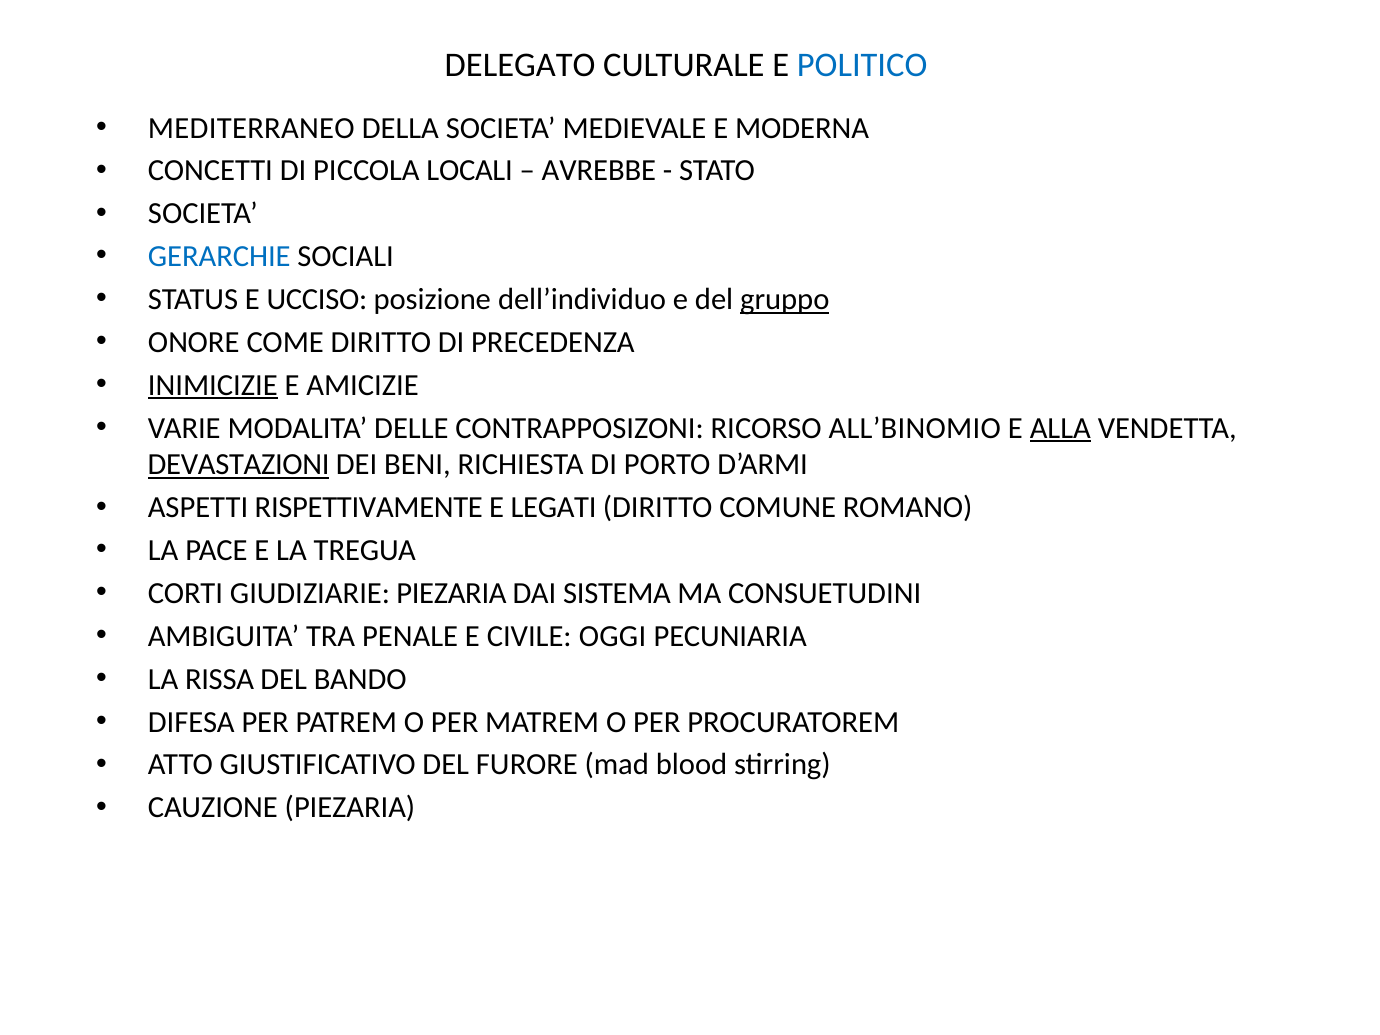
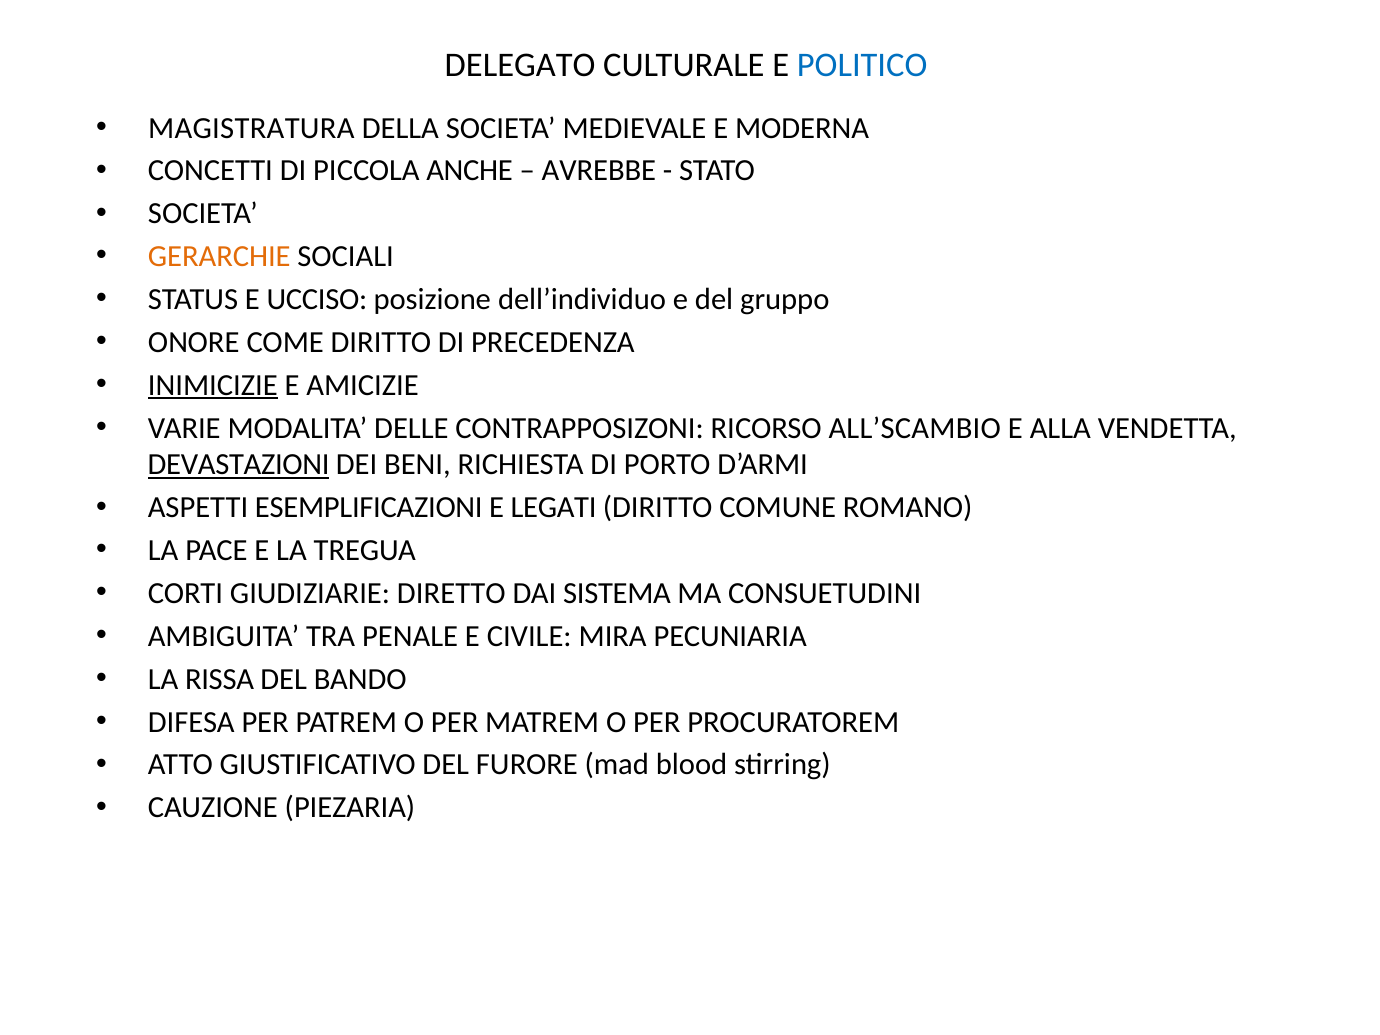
MEDITERRANEO: MEDITERRANEO -> MAGISTRATURA (251, 128)
LOCALI: LOCALI -> ANCHE (470, 171)
GERARCHIE colour: blue -> orange (219, 257)
gruppo underline: present -> none (785, 299)
ALL’BINOMIO: ALL’BINOMIO -> ALL’SCAMBIO (915, 428)
ALLA underline: present -> none (1060, 428)
RISPETTIVAMENTE: RISPETTIVAMENTE -> ESEMPLIFICAZIONI (369, 508)
GIUDIZIARIE PIEZARIA: PIEZARIA -> DIRETTO (451, 593)
OGGI: OGGI -> MIRA (613, 636)
